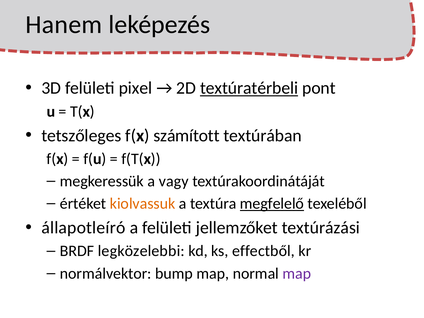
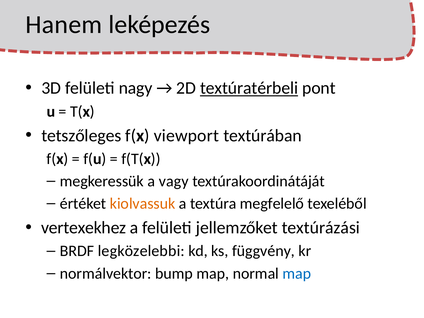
pixel: pixel -> nagy (136, 88)
számított: számított -> viewport (186, 136)
megfelelő underline: present -> none (272, 204)
állapotleíró: állapotleíró -> vertexekhez (84, 228)
effectből: effectből -> függvény (264, 251)
map colour: purple -> blue (297, 273)
